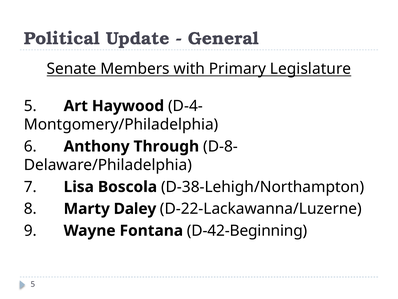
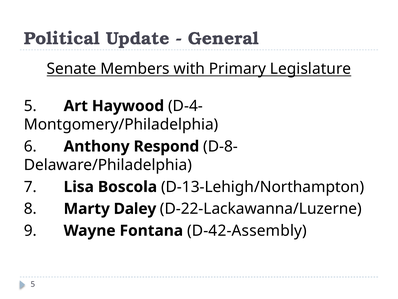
Through: Through -> Respond (166, 146)
D-38-Lehigh/Northampton: D-38-Lehigh/Northampton -> D-13-Lehigh/Northampton (263, 187)
D-42-Beginning: D-42-Beginning -> D-42-Assembly (247, 230)
